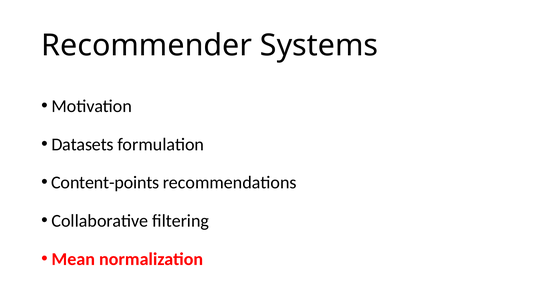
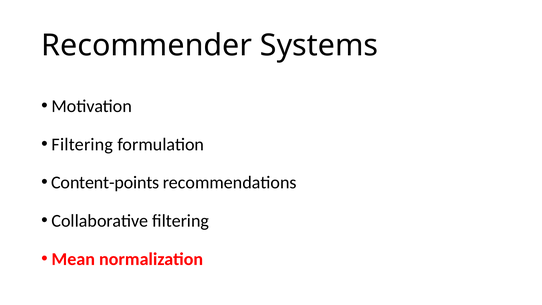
Datasets: Datasets -> Filtering (82, 144)
